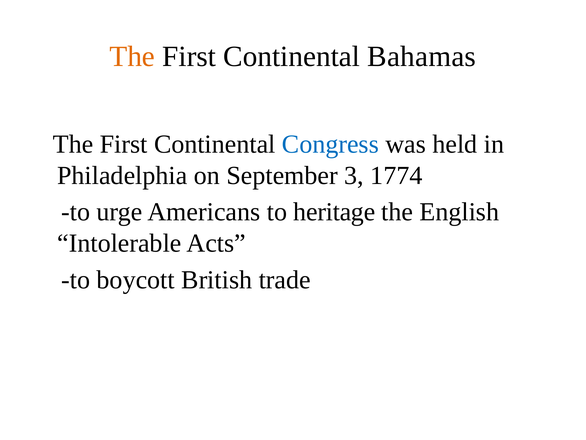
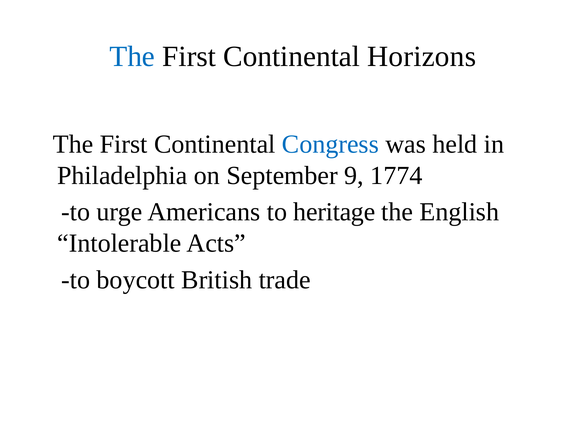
The colour: orange -> blue (132, 56)
Bahamas: Bahamas -> Horizons (422, 56)
3: 3 -> 9 (354, 175)
